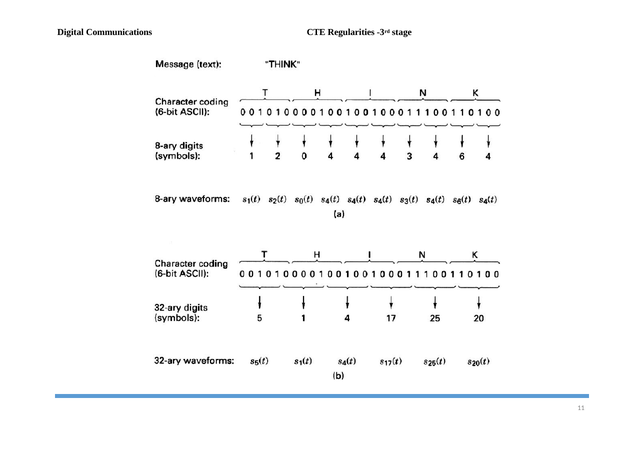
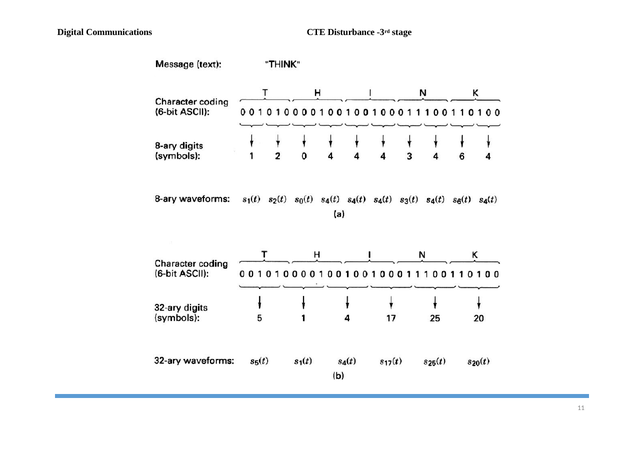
Regularities: Regularities -> Disturbance (351, 32)
